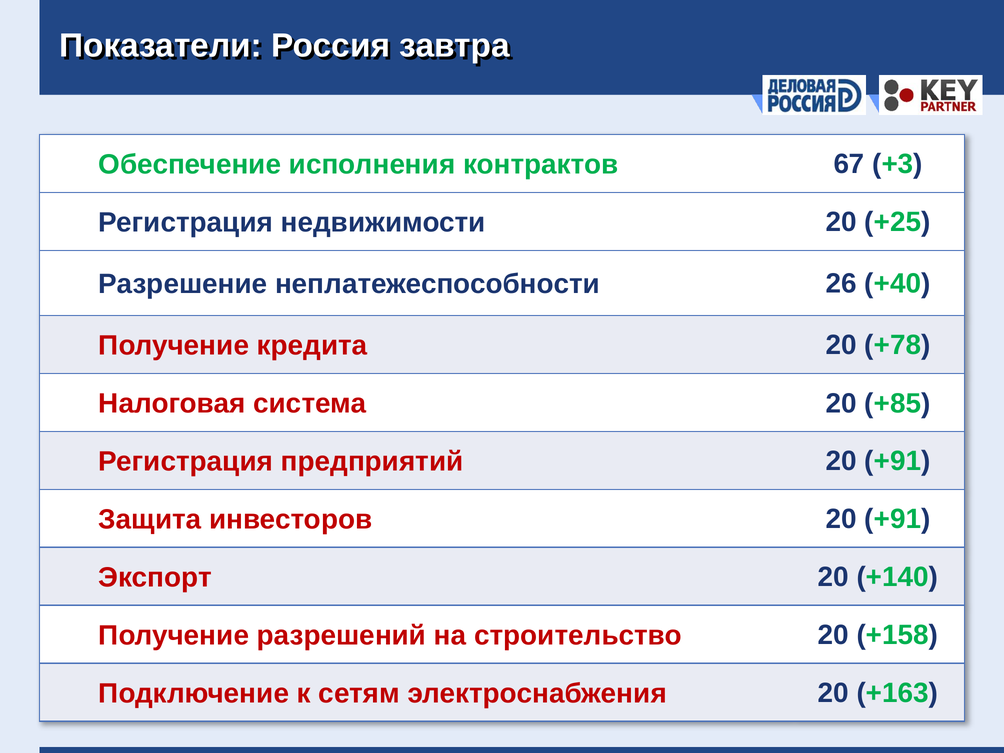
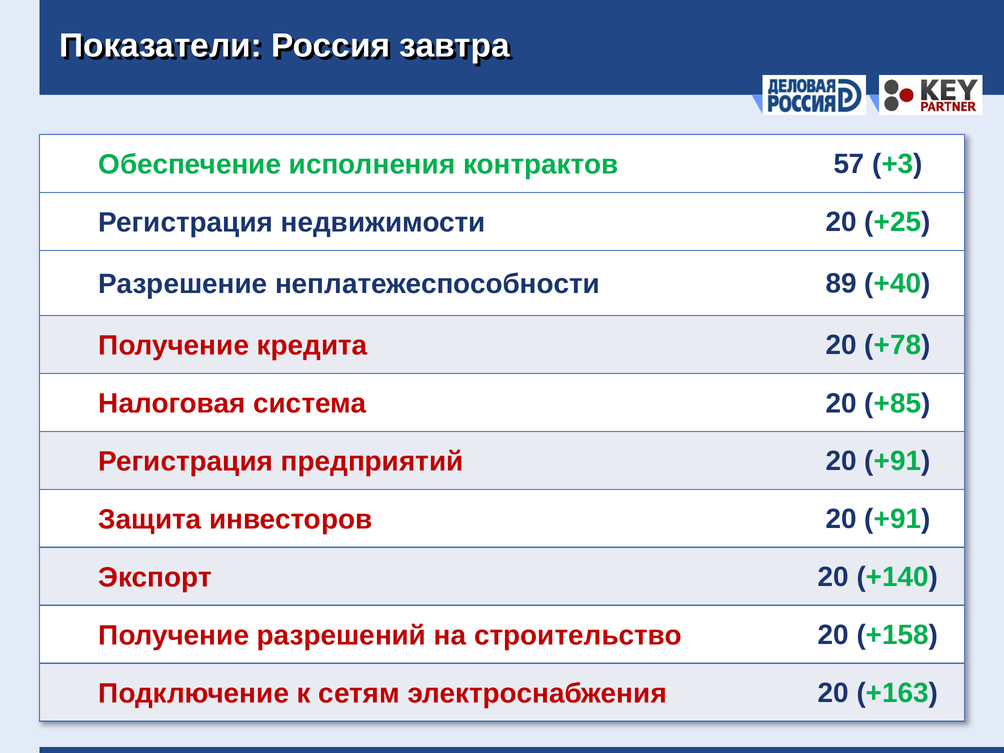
67: 67 -> 57 (849, 164)
26: 26 -> 89 (841, 283)
